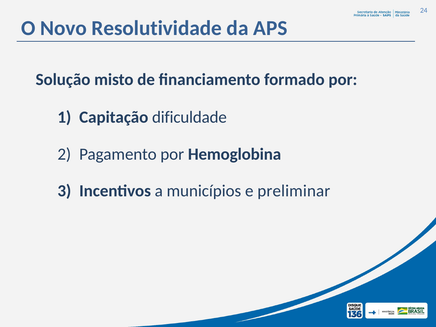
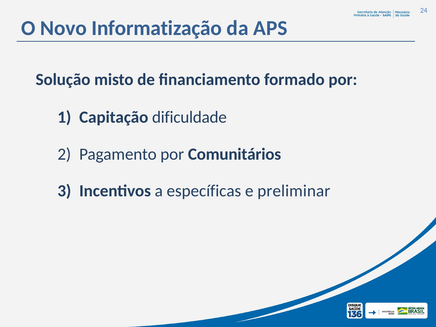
Resolutividade: Resolutividade -> Informatização (157, 28)
Hemoglobina: Hemoglobina -> Comunitários (235, 154)
municípios: municípios -> específicas (204, 191)
